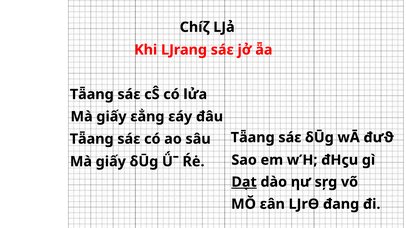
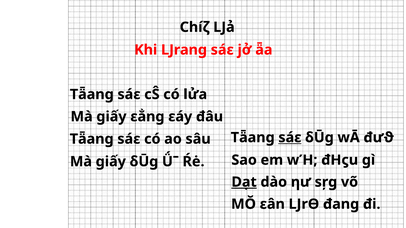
sáε underline: none -> present (290, 138)
